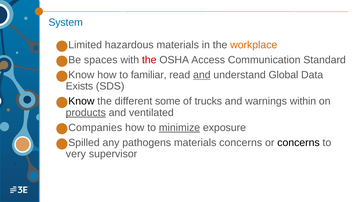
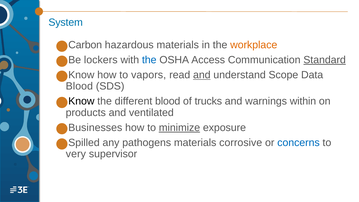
Limited: Limited -> Carbon (85, 45)
spaces: spaces -> lockers (101, 60)
the colour: red -> blue (149, 60)
Standard underline: none -> present (325, 60)
familiar: familiar -> vapors (149, 75)
Global: Global -> Scope (283, 75)
Exists: Exists -> Blood (79, 86)
different some: some -> blood (168, 101)
products underline: present -> none (86, 113)
Companies: Companies -> Businesses (95, 128)
materials concerns: concerns -> corrosive (241, 143)
concerns colour: black -> blue (298, 143)
